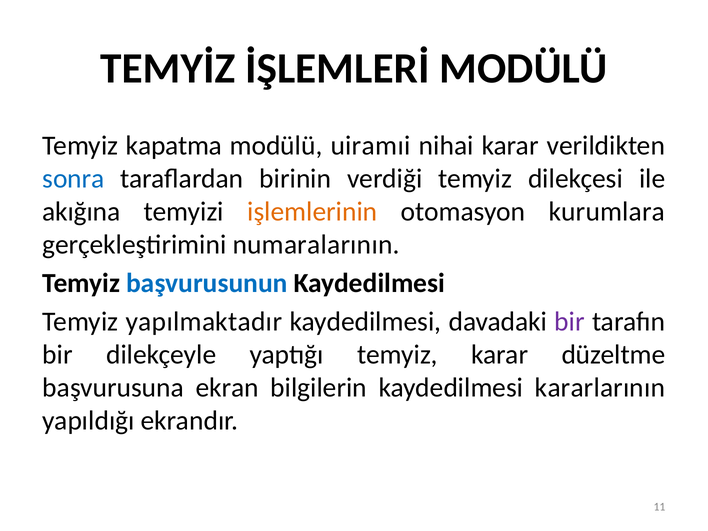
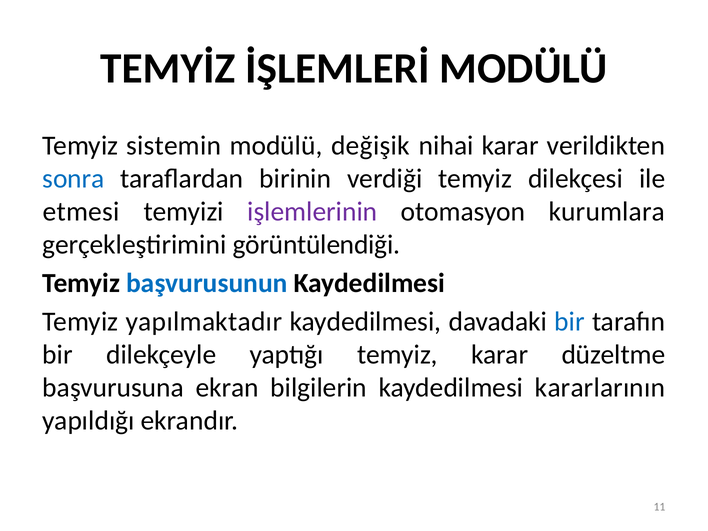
kapatma: kapatma -> sistemin (174, 146)
uiramıi: uiramıi -> değişik (371, 146)
akığına: akığına -> etmesi (81, 212)
işlemlerinin colour: orange -> purple (312, 212)
numaralarının: numaralarının -> görüntülendiği (316, 245)
bir colour: purple -> blue (570, 322)
